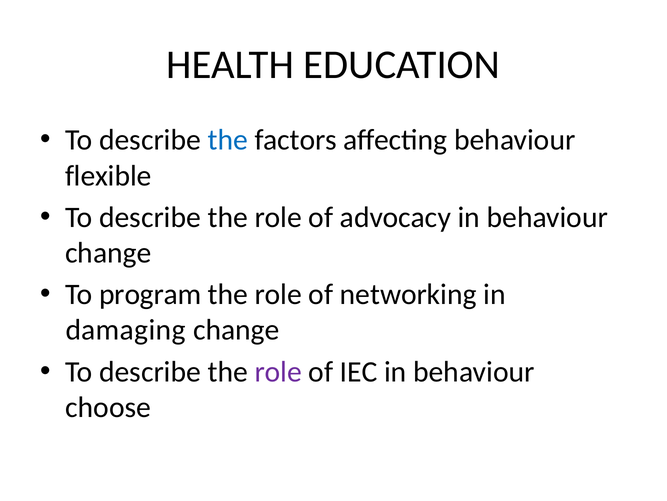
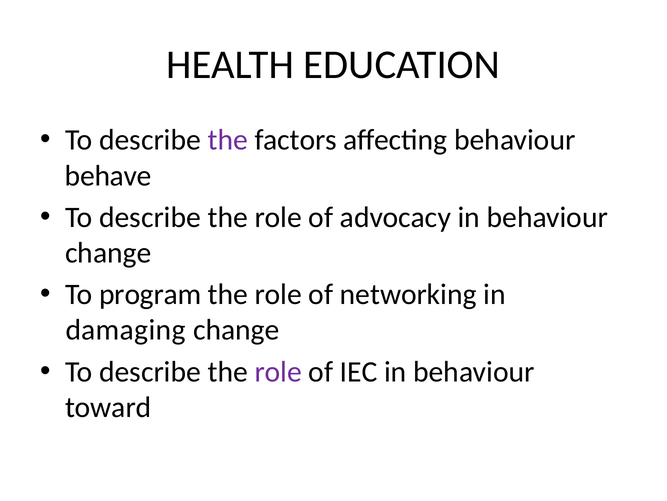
the colour: blue -> purple (228, 140)
flexible: flexible -> behave (108, 176)
choose: choose -> toward (108, 407)
